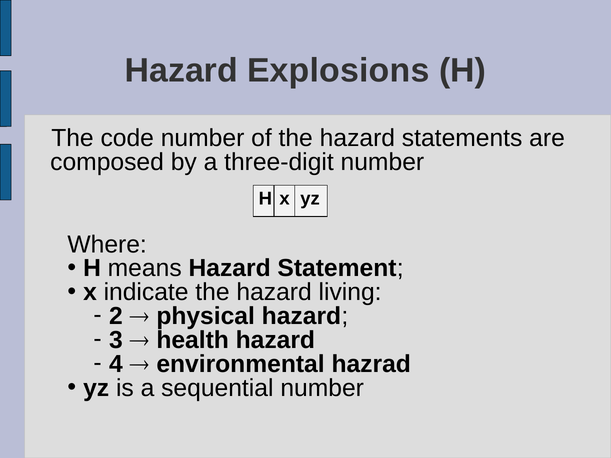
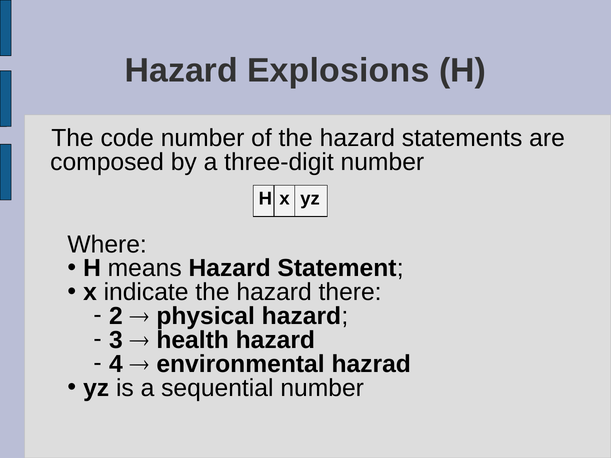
living: living -> there (350, 292)
